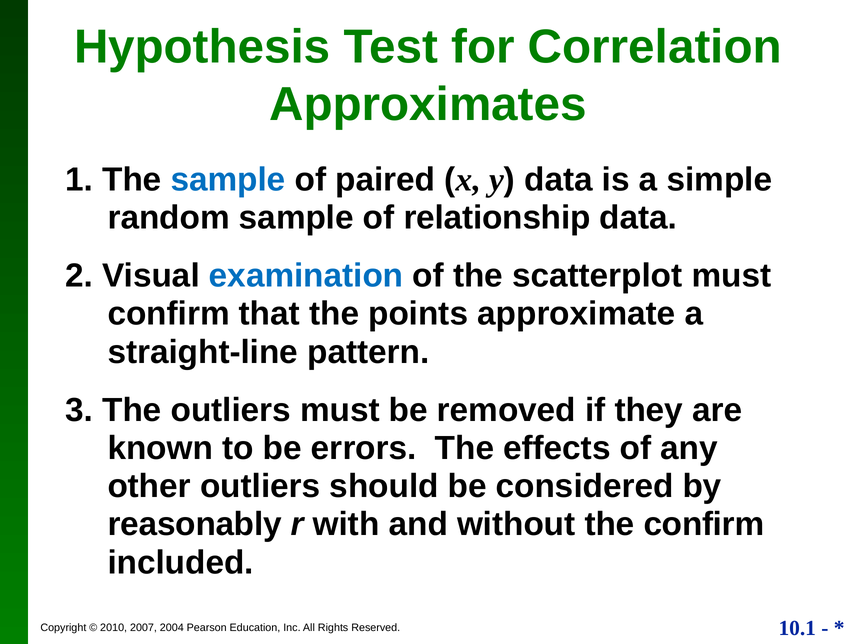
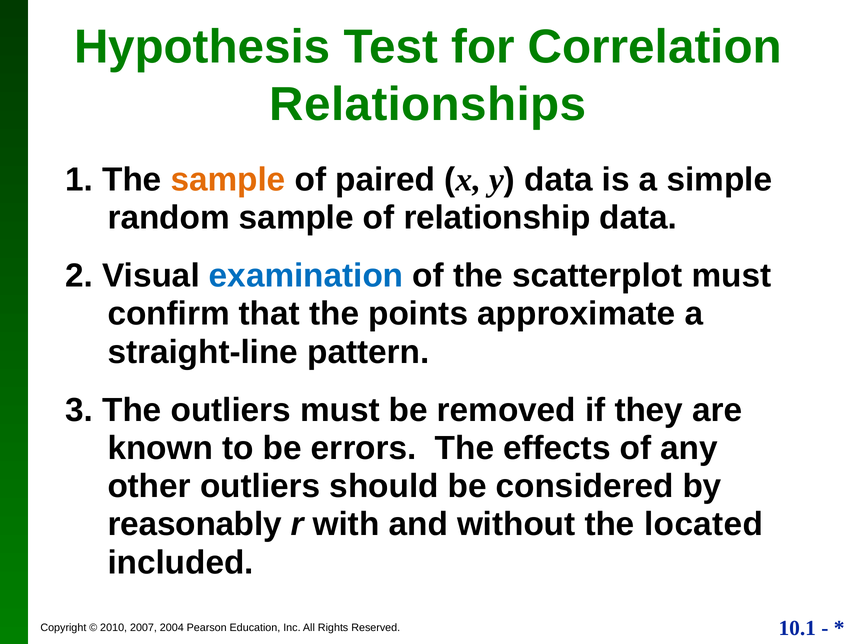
Approximates: Approximates -> Relationships (428, 104)
sample colour: blue -> orange (228, 179)
the confirm: confirm -> located (704, 524)
